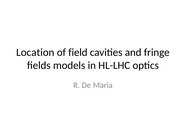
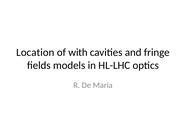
field: field -> with (78, 53)
